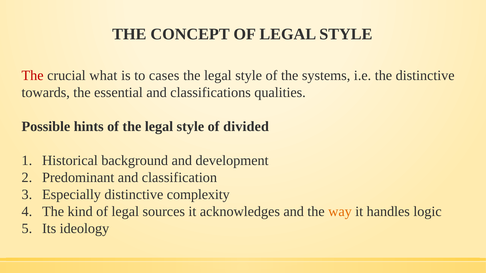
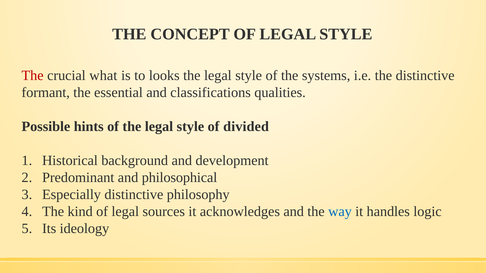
cases: cases -> looks (164, 76)
towards: towards -> formant (46, 93)
classification: classification -> philosophical (179, 178)
complexity: complexity -> philosophy (198, 195)
way colour: orange -> blue (340, 212)
